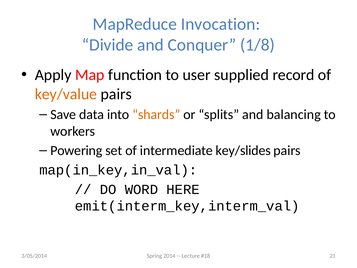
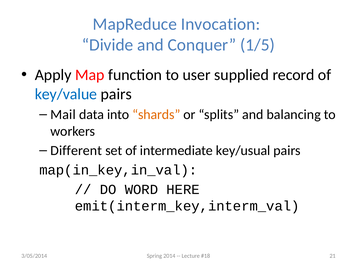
1/8: 1/8 -> 1/5 (258, 45)
key/value colour: orange -> blue (66, 94)
Save: Save -> Mail (63, 114)
Powering: Powering -> Different (76, 150)
key/slides: key/slides -> key/usual (243, 150)
